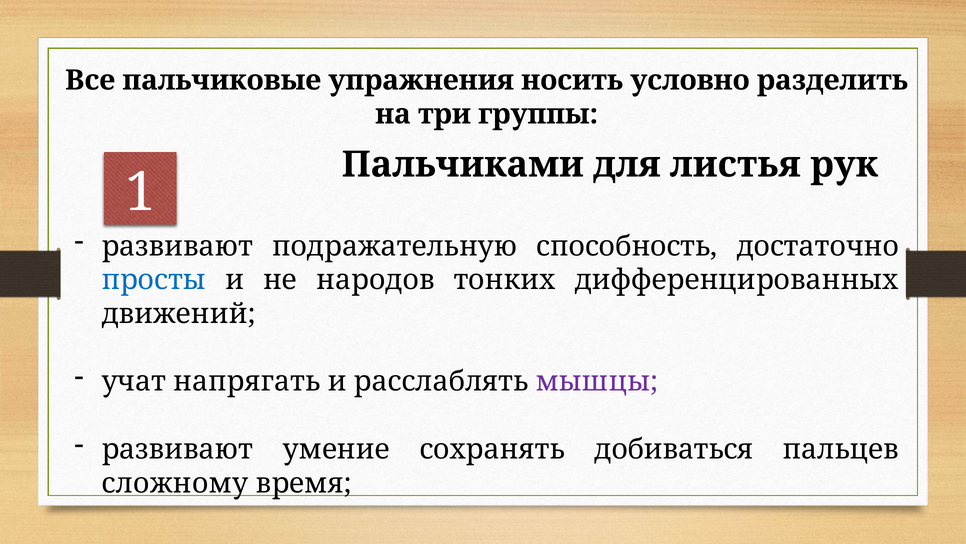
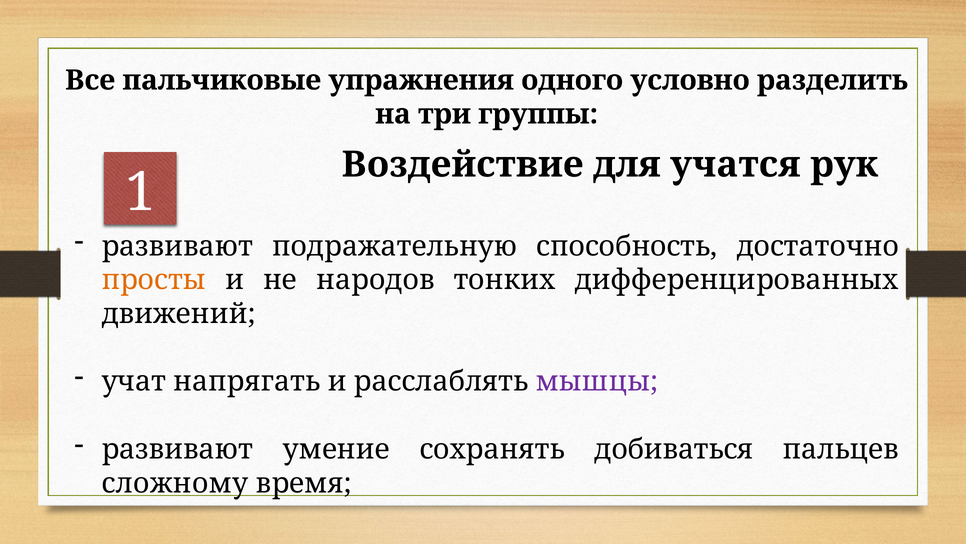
упражнения носить: носить -> одного (572, 80)
Пальчиками: Пальчиками -> Воздействие (463, 164)
листья: листья -> учатся (735, 164)
просты colour: blue -> orange (154, 280)
